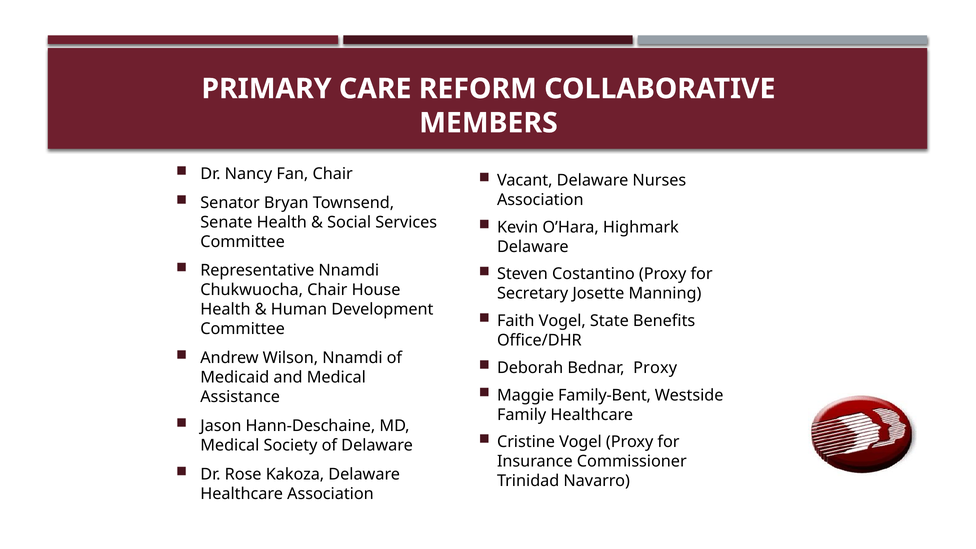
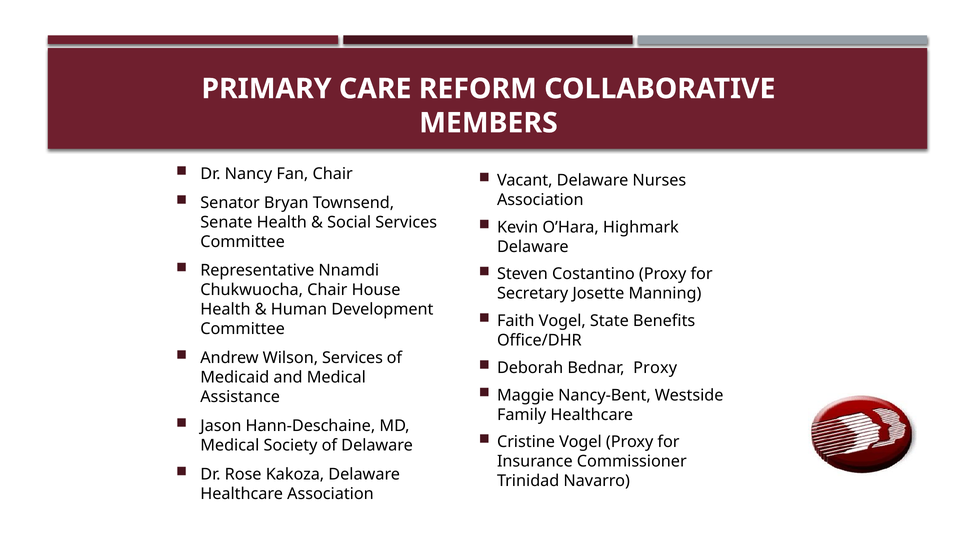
Wilson Nnamdi: Nnamdi -> Services (352, 358)
Family-Bent: Family-Bent -> Nancy-Bent (604, 395)
